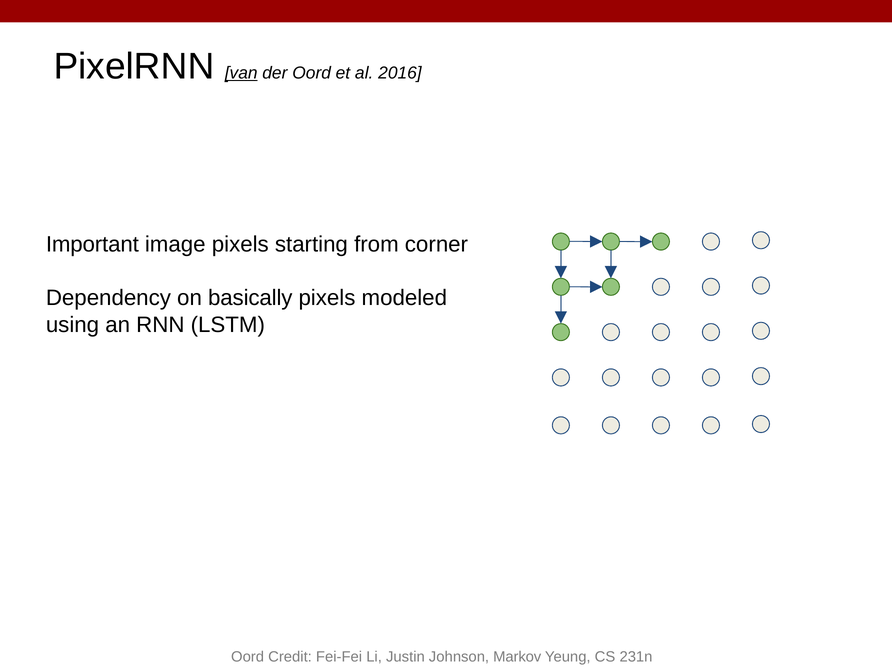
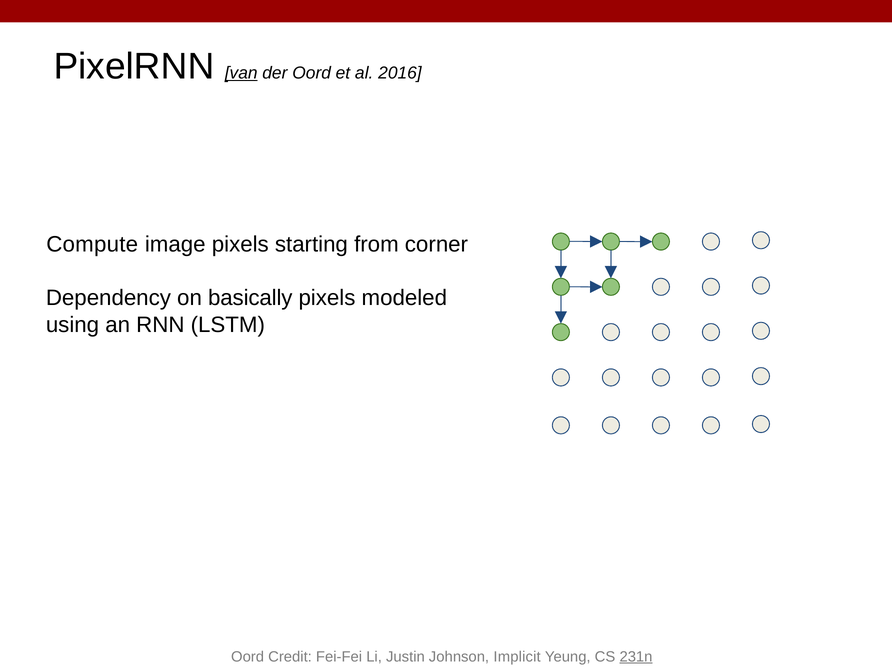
Important: Important -> Compute (92, 245)
Markov: Markov -> Implicit (517, 657)
231n underline: none -> present (636, 657)
